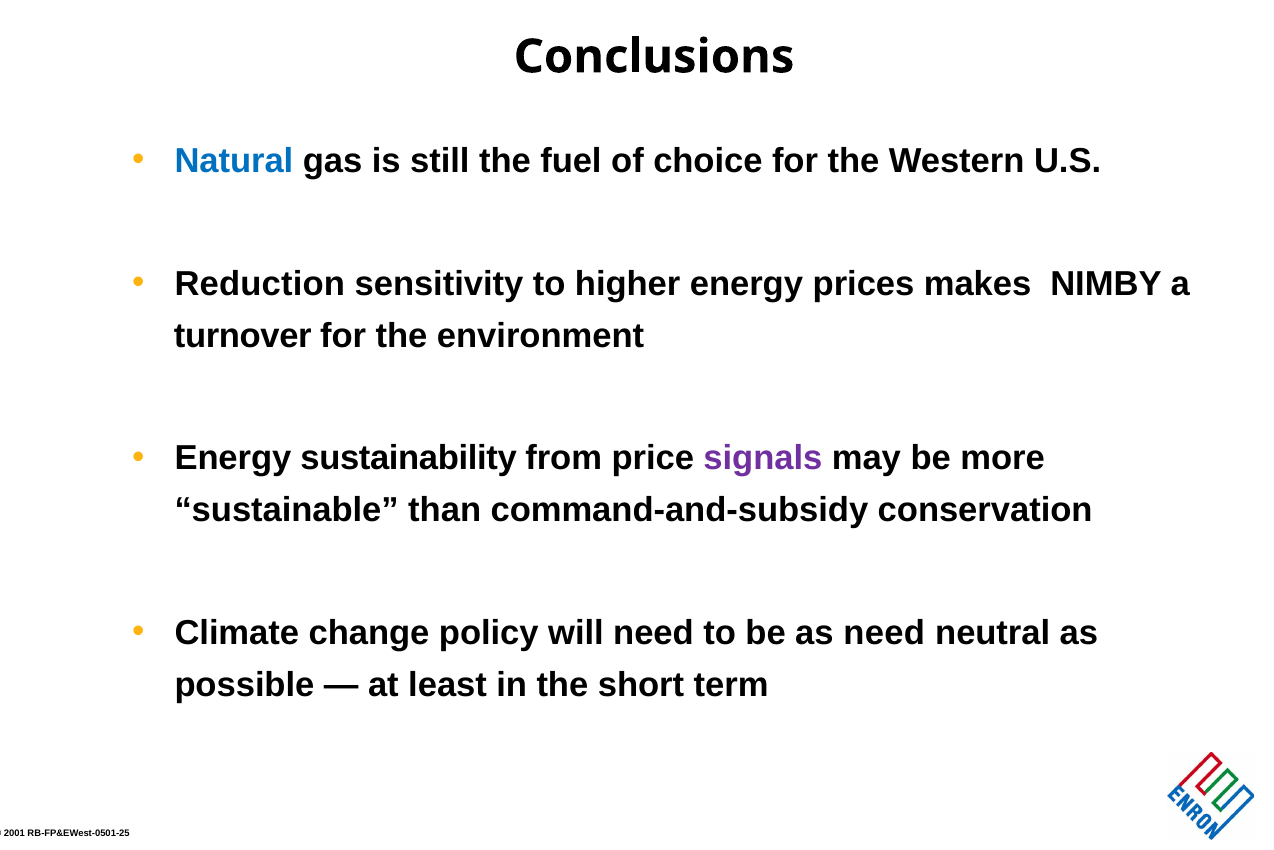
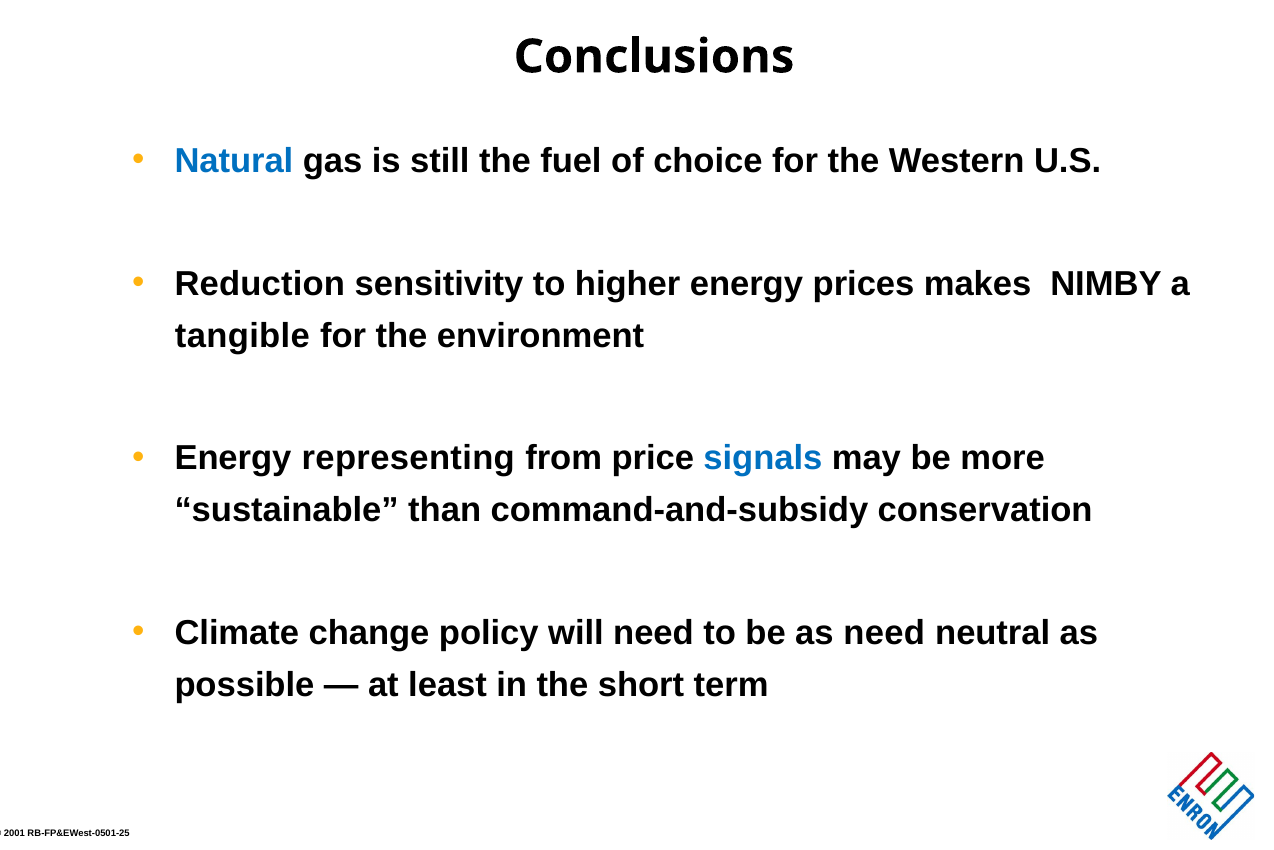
turnover: turnover -> tangible (242, 335)
sustainability: sustainability -> representing (408, 458)
signals colour: purple -> blue (763, 458)
